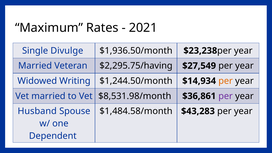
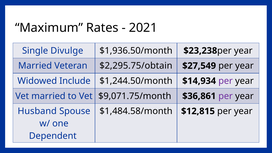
$2,295.75/having: $2,295.75/having -> $2,295.75/obtain (136, 66)
Writing: Writing -> Include (75, 81)
per colour: orange -> purple (226, 81)
$8,531.98/month: $8,531.98/month -> $9,071.75/month (135, 96)
$43,283: $43,283 -> $12,815 (198, 111)
